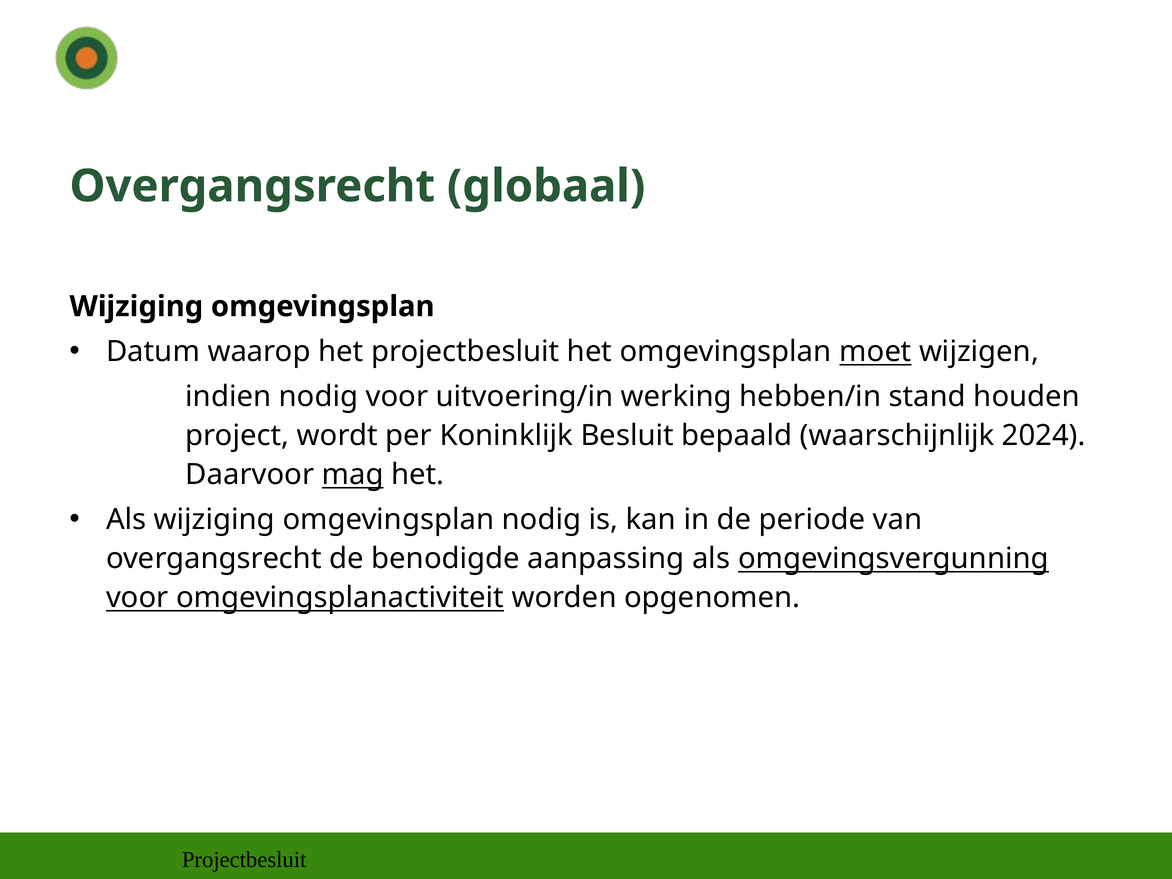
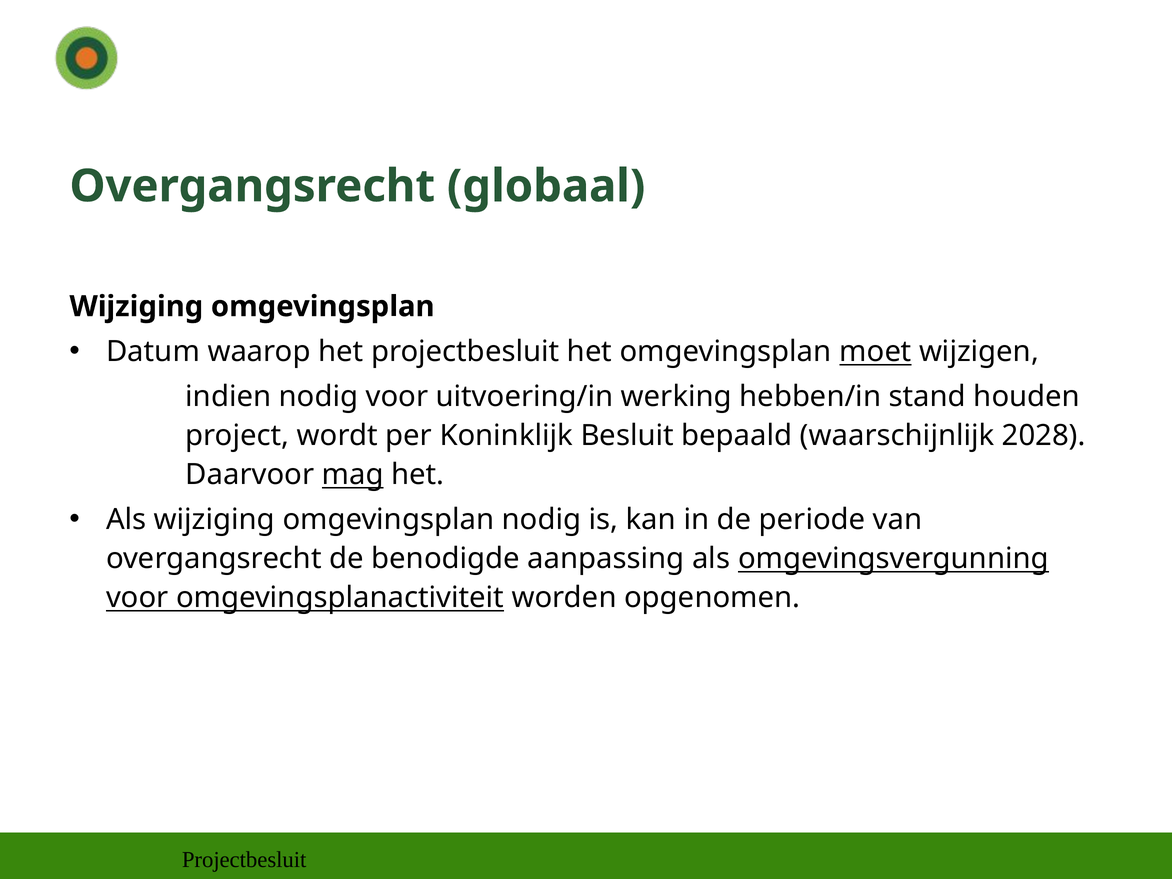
2024: 2024 -> 2028 (1044, 435)
